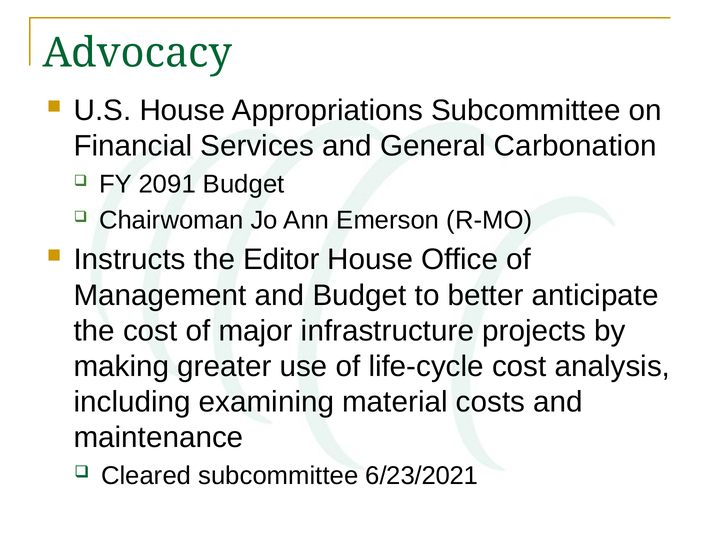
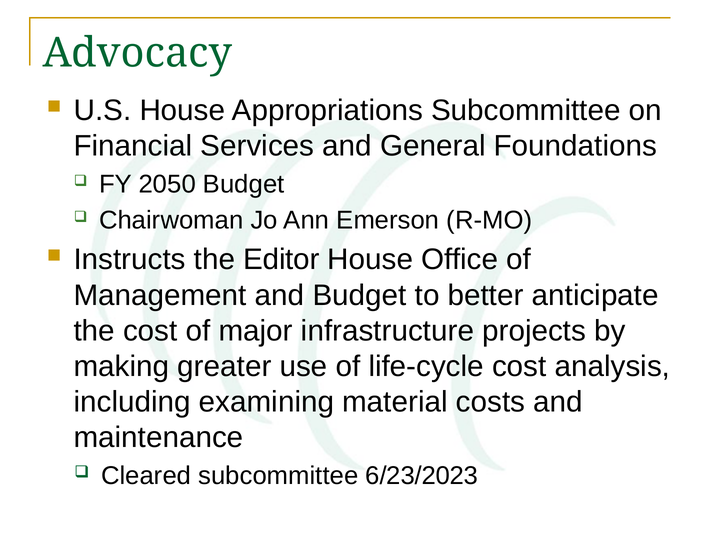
Carbonation: Carbonation -> Foundations (575, 146)
2091: 2091 -> 2050 (167, 184)
6/23/2021: 6/23/2021 -> 6/23/2023 (422, 476)
